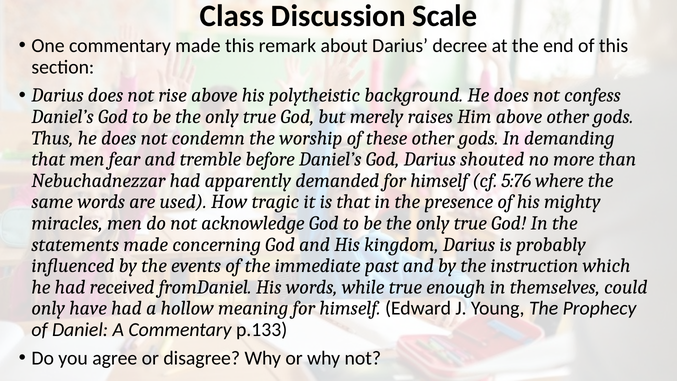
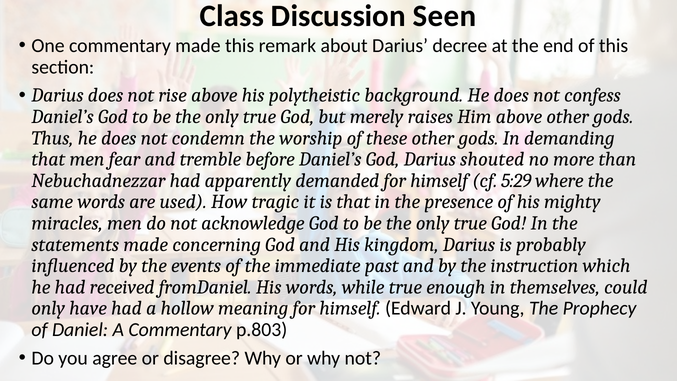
Scale: Scale -> Seen (445, 16)
5:76: 5:76 -> 5:29 (516, 181)
p.133: p.133 -> p.803 (262, 330)
